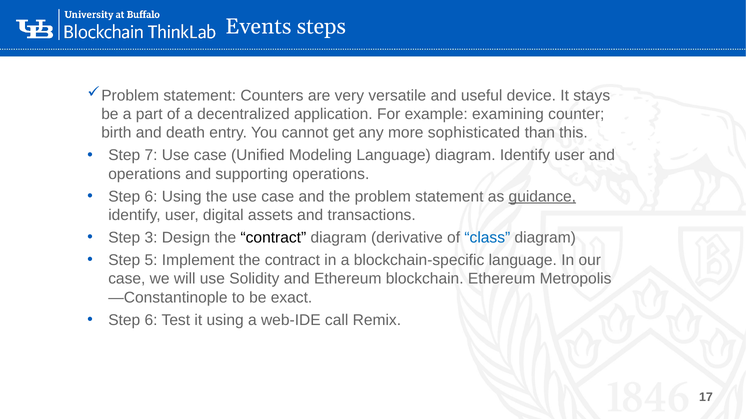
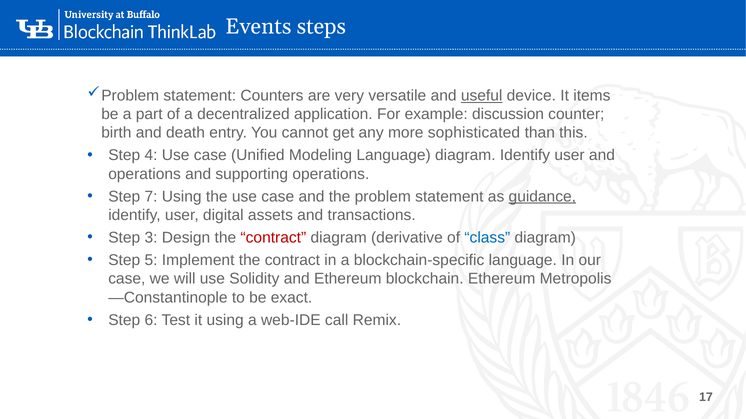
useful underline: none -> present (482, 96)
stays: stays -> items (592, 96)
examining: examining -> discussion (508, 114)
7: 7 -> 4 (151, 156)
6: 6 -> 7 (151, 197)
contract colour: black -> red (273, 238)
